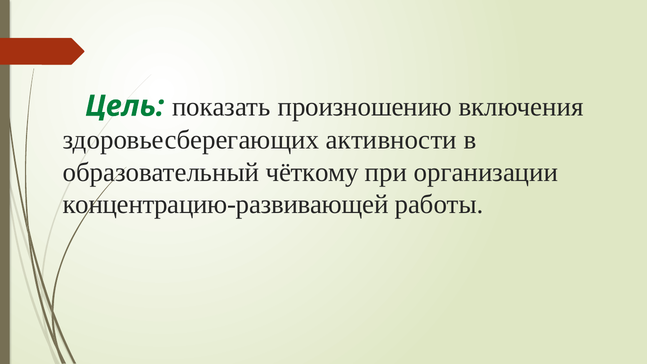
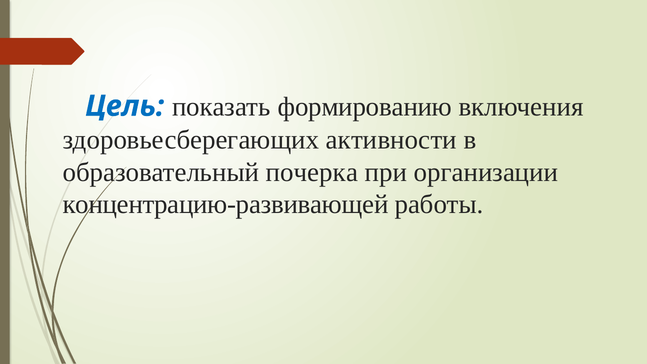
Цель colour: green -> blue (125, 106)
произношению: произношению -> формированию (365, 107)
чёткому: чёткому -> почерка (312, 172)
